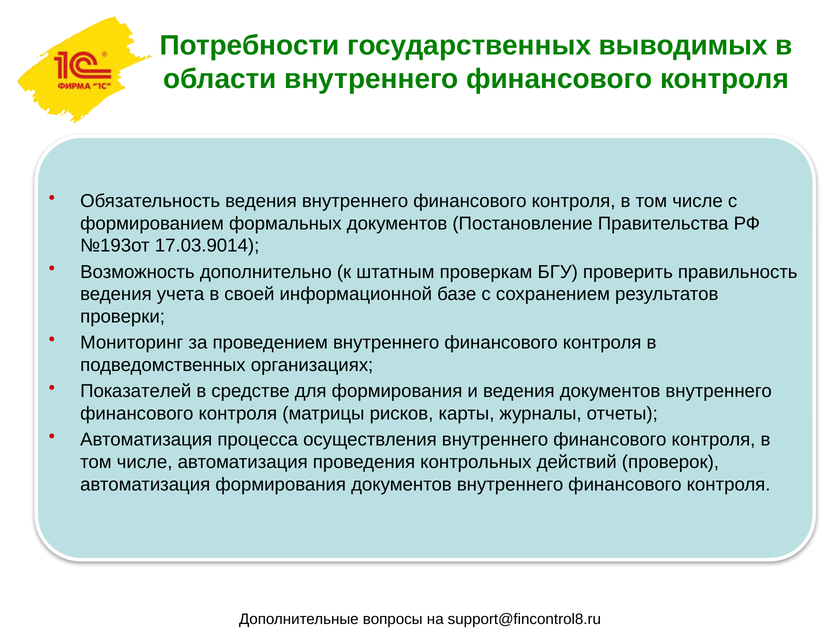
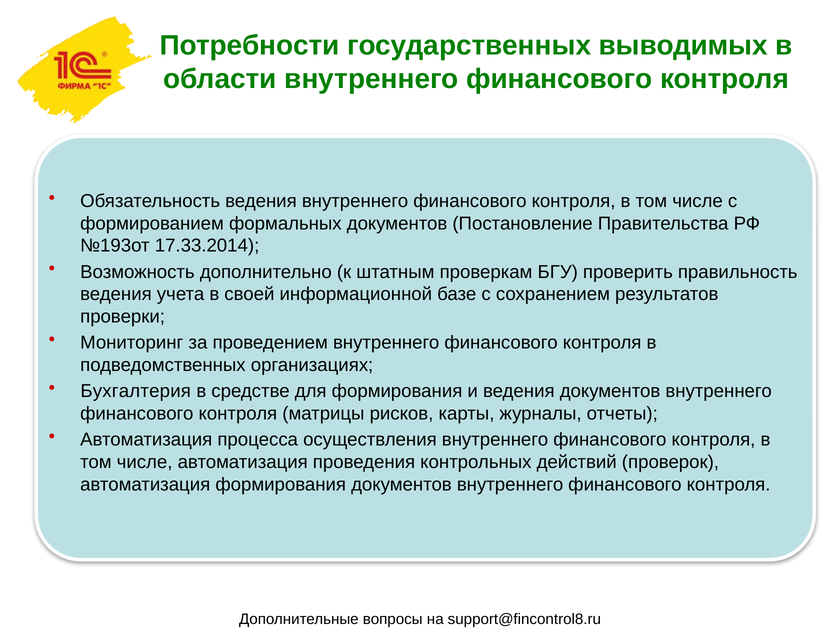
17.03.9014: 17.03.9014 -> 17.33.2014 (207, 246)
Показателей: Показателей -> Бухгалтерия (136, 391)
